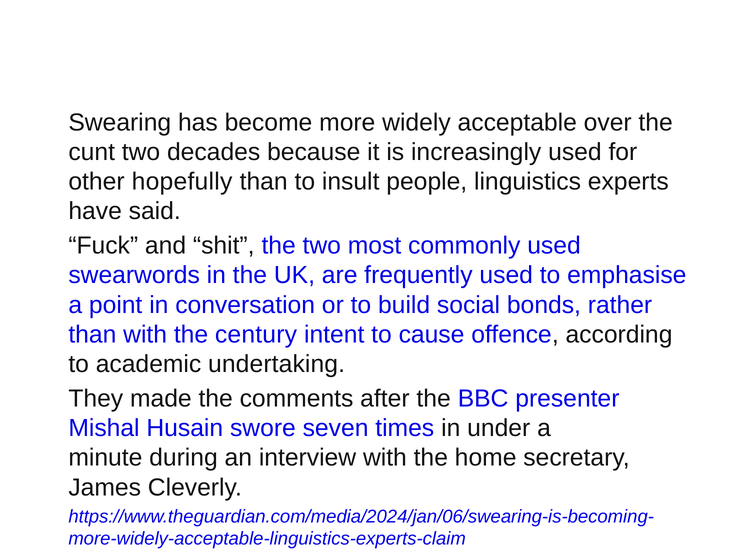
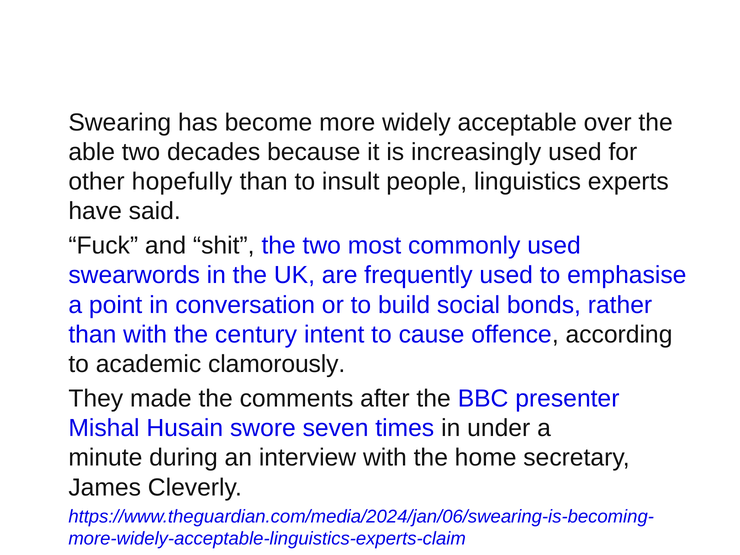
cunt: cunt -> able (92, 152)
undertaking: undertaking -> clamorously (277, 364)
